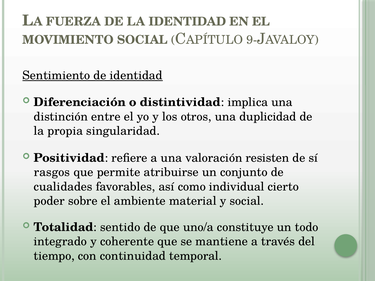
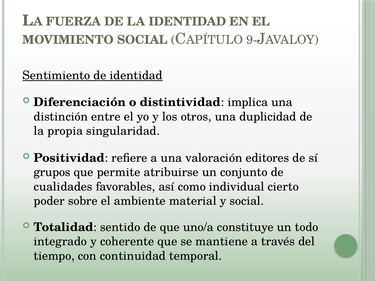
resisten: resisten -> editores (267, 158)
rasgos: rasgos -> grupos (52, 172)
